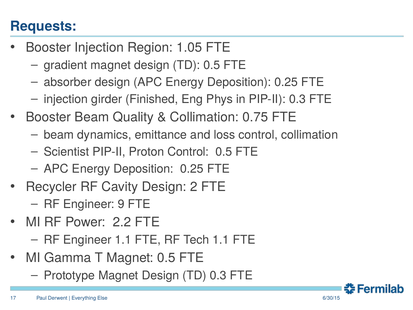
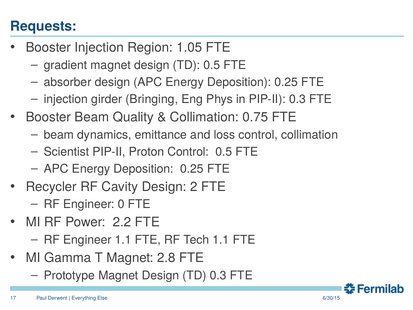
Finished: Finished -> Bringing (152, 99)
9: 9 -> 0 (121, 204)
Magnet 0.5: 0.5 -> 2.8 (166, 258)
